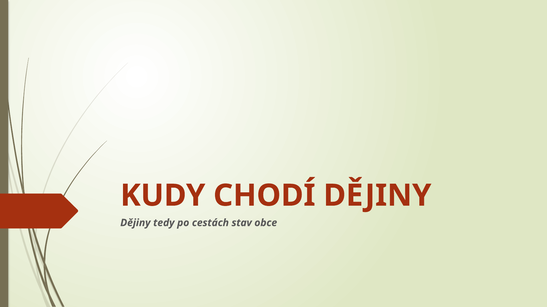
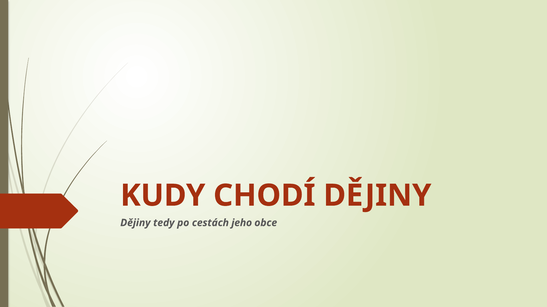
stav: stav -> jeho (242, 223)
